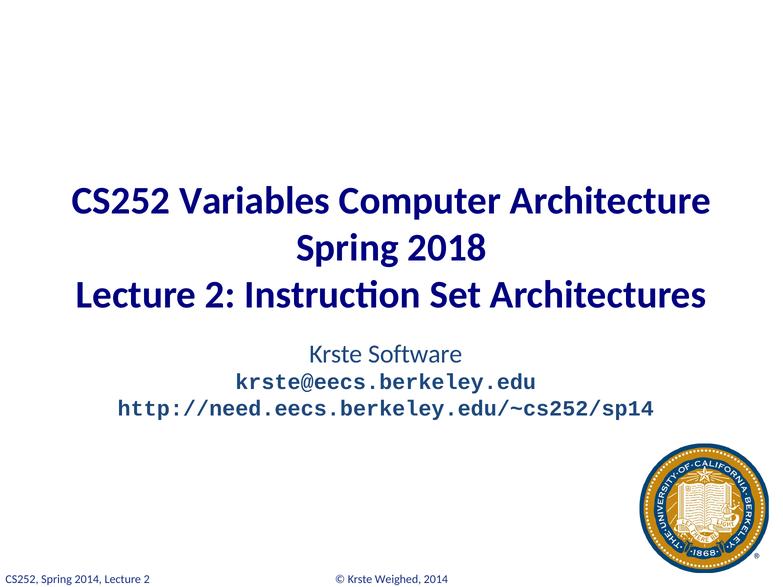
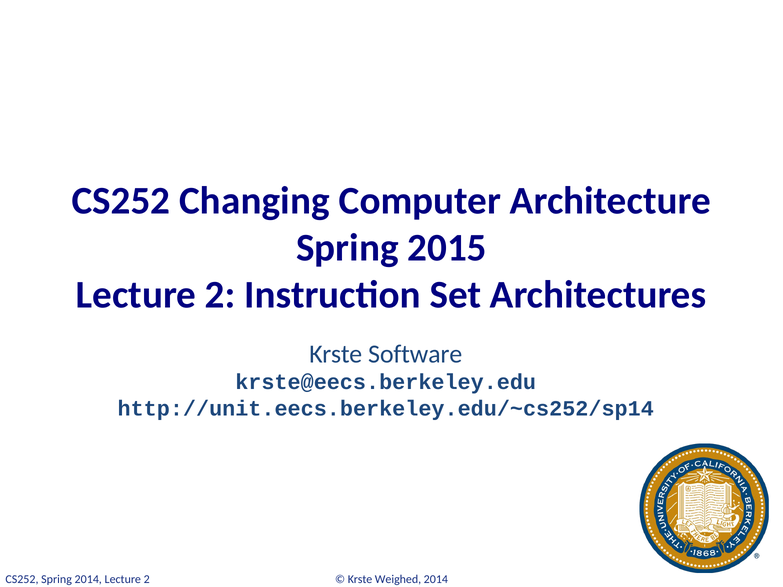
Variables: Variables -> Changing (254, 201)
2018: 2018 -> 2015 (447, 248)
http://need.eecs.berkeley.edu/~cs252/sp14: http://need.eecs.berkeley.edu/~cs252/sp14 -> http://unit.eecs.berkeley.edu/~cs252/sp14 (386, 409)
